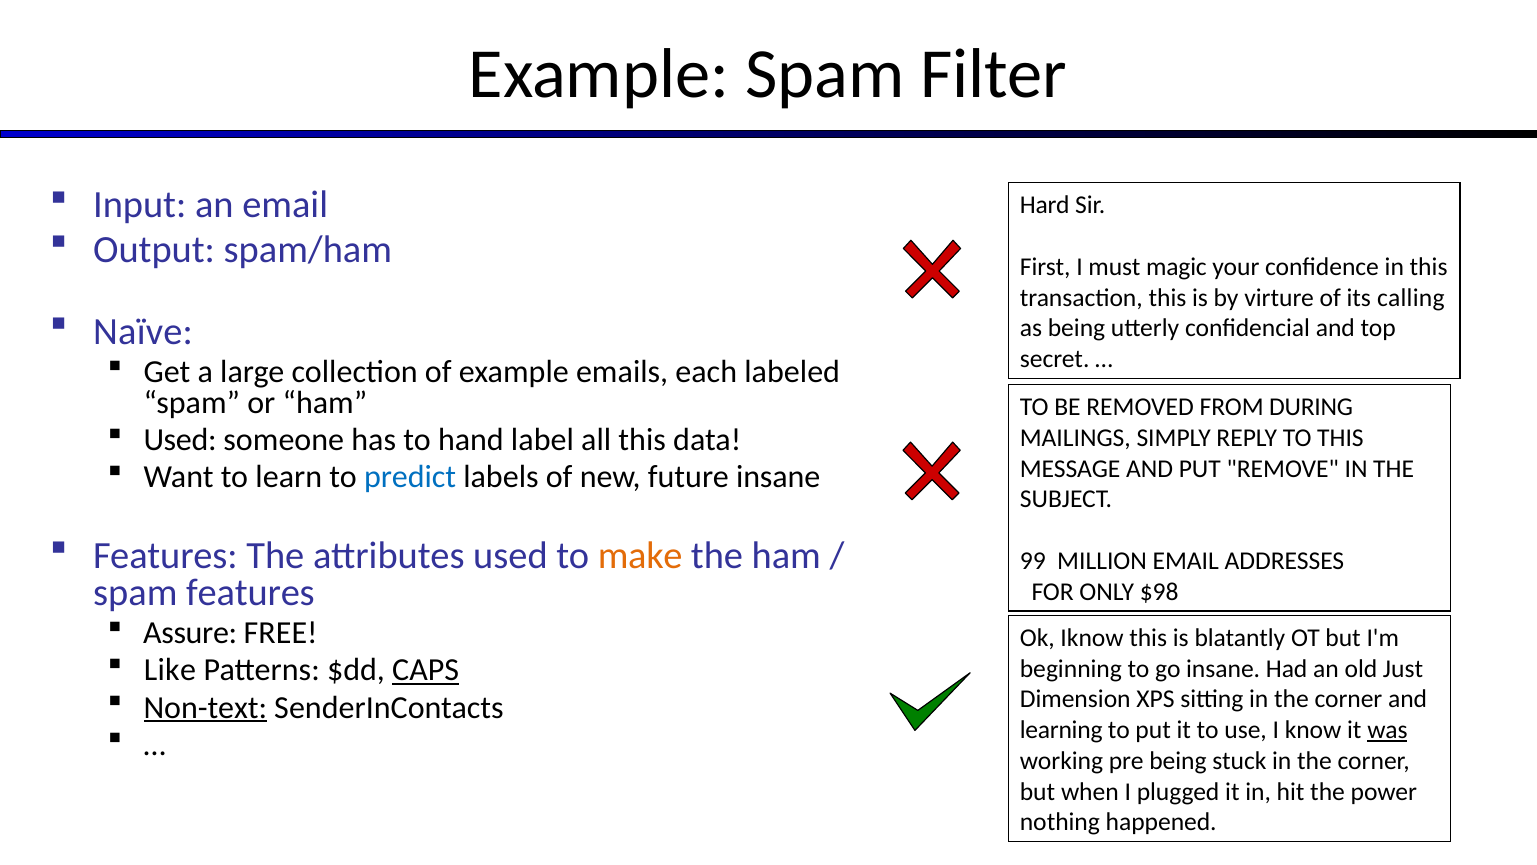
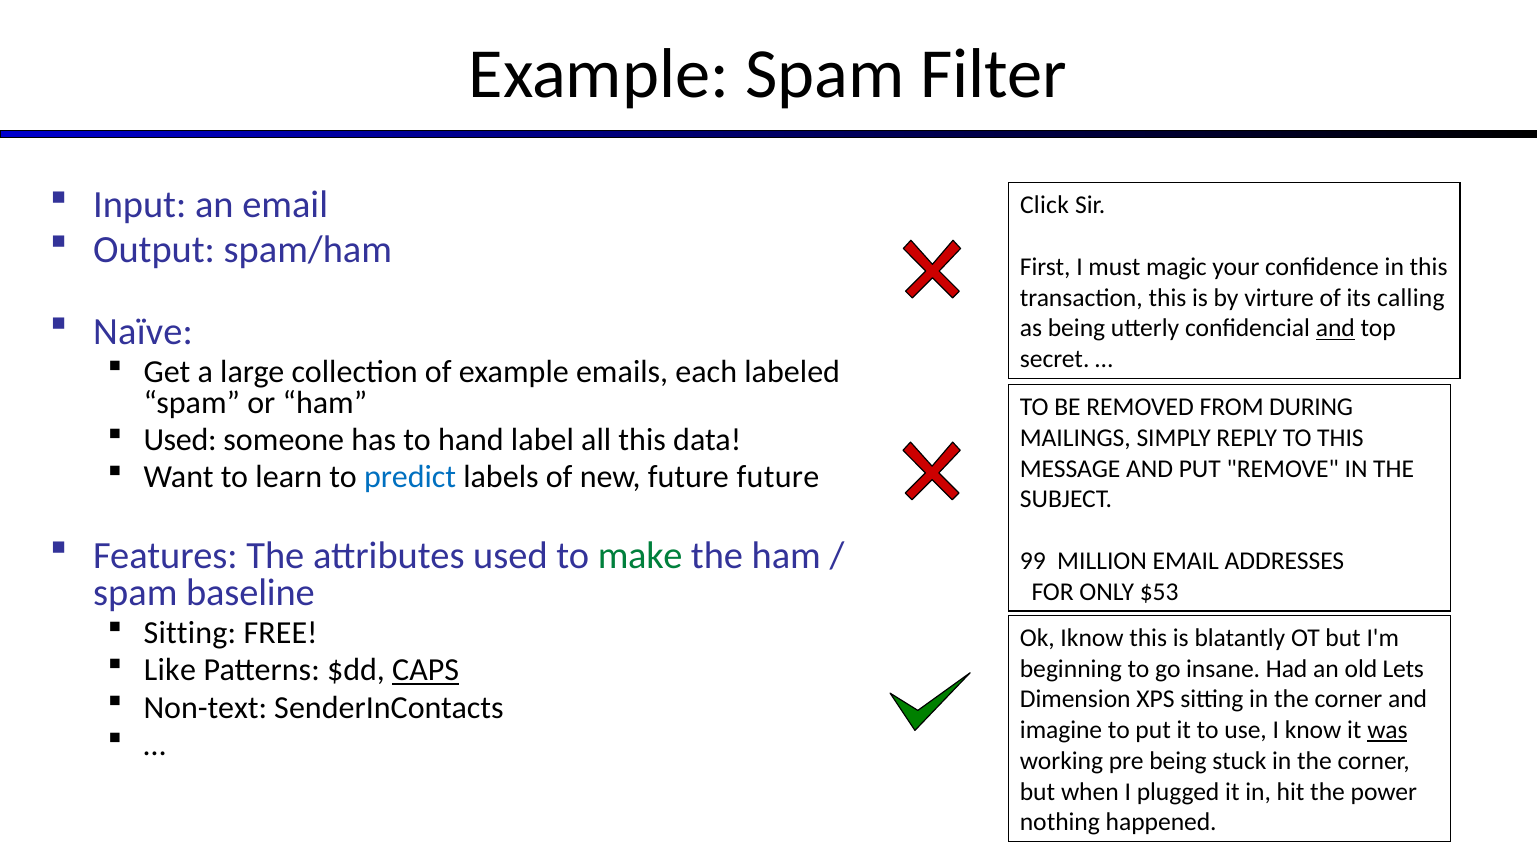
Hard: Hard -> Click (1045, 205)
and underline: none -> present (1335, 328)
future insane: insane -> future (778, 477)
make colour: orange -> green (640, 555)
spam features: features -> baseline (250, 592)
$98: $98 -> $53 (1159, 591)
Assure: Assure -> Sitting (190, 633)
Just: Just -> Lets (1403, 668)
Non-text underline: present -> none (205, 707)
learning: learning -> imagine (1061, 730)
